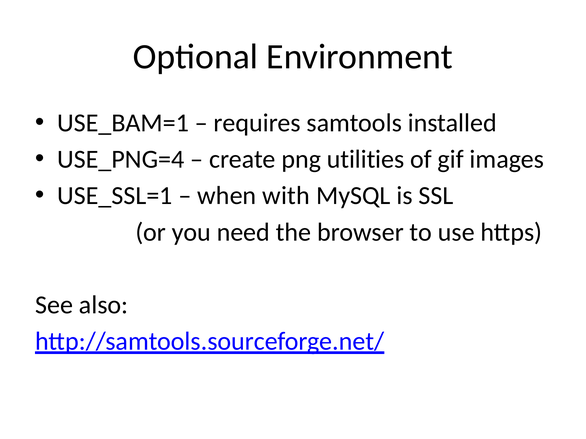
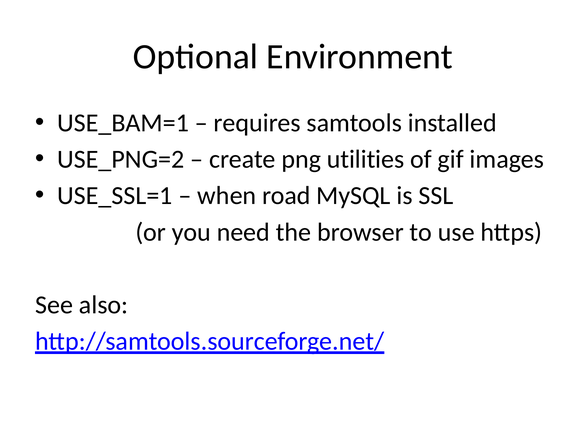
USE_PNG=4: USE_PNG=4 -> USE_PNG=2 (121, 159)
with: with -> road (286, 196)
